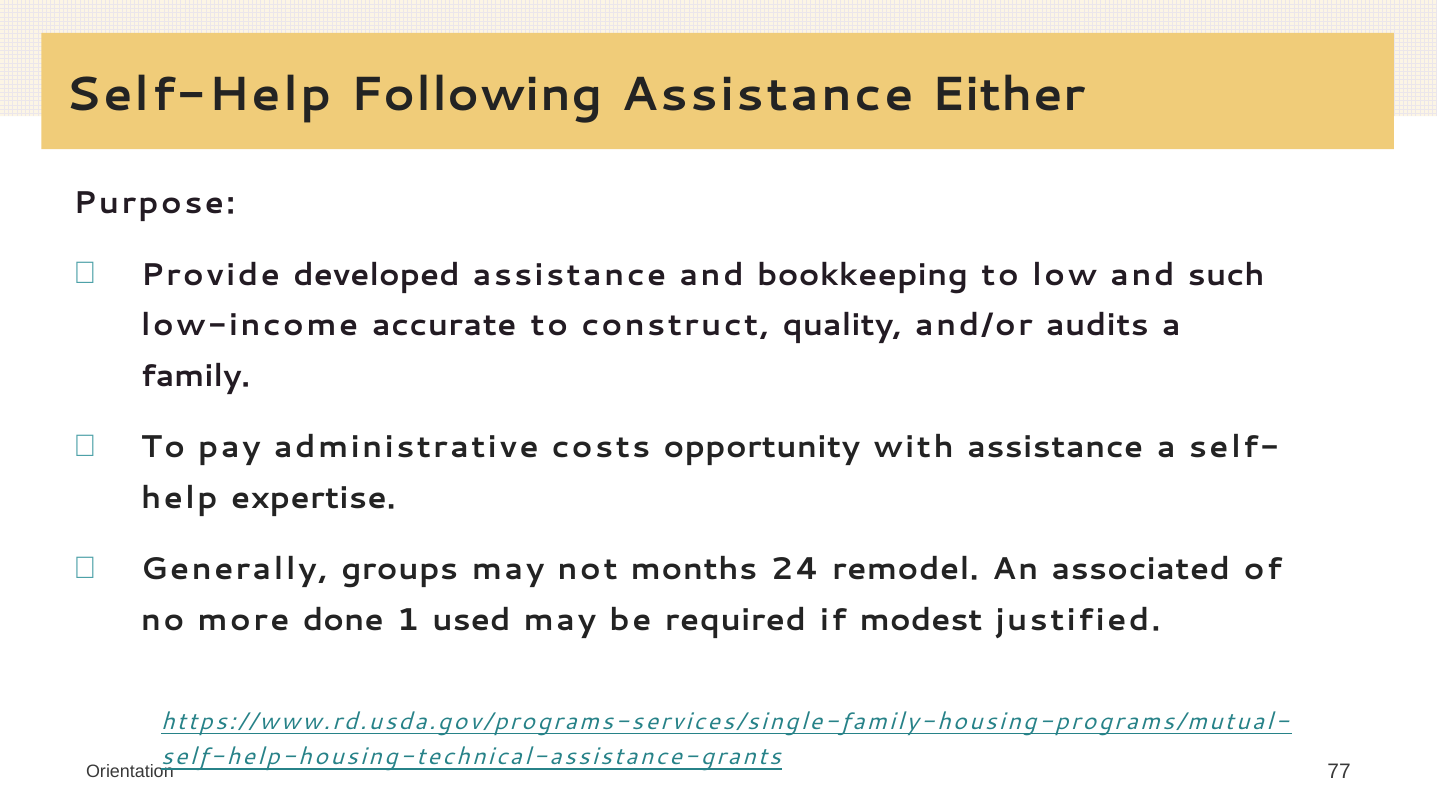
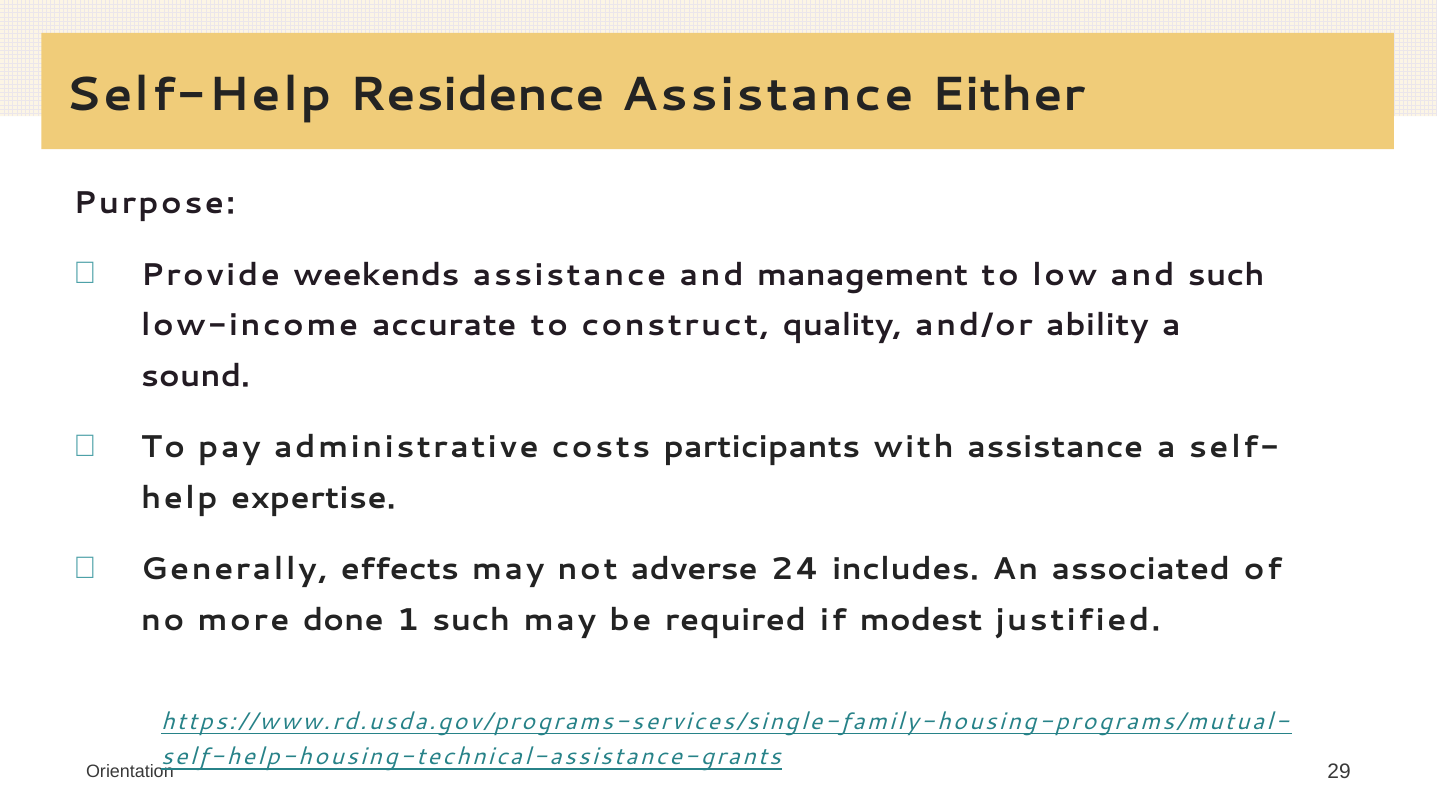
Following: Following -> Residence (477, 95)
developed: developed -> weekends (376, 275)
bookkeeping: bookkeeping -> management (863, 275)
audits: audits -> ability (1097, 326)
family: family -> sound (195, 377)
opportunity: opportunity -> participants (762, 448)
groups: groups -> effects (400, 570)
months: months -> adverse (694, 570)
remodel: remodel -> includes (905, 570)
1 used: used -> such (471, 621)
77: 77 -> 29 (1339, 772)
